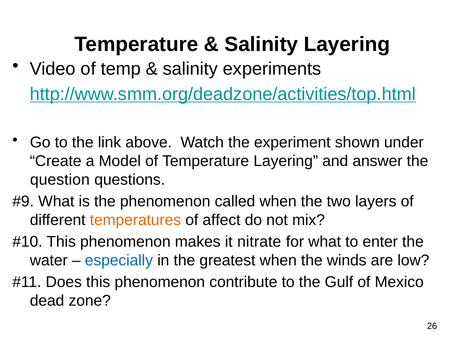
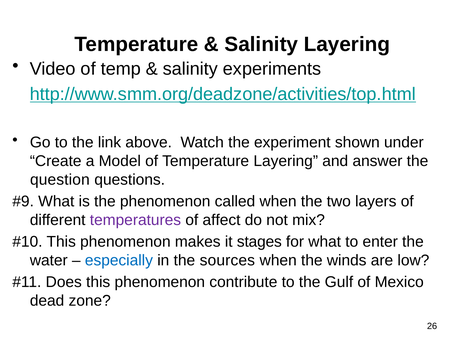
temperatures colour: orange -> purple (135, 220)
nitrate: nitrate -> stages (259, 242)
greatest: greatest -> sources (227, 260)
